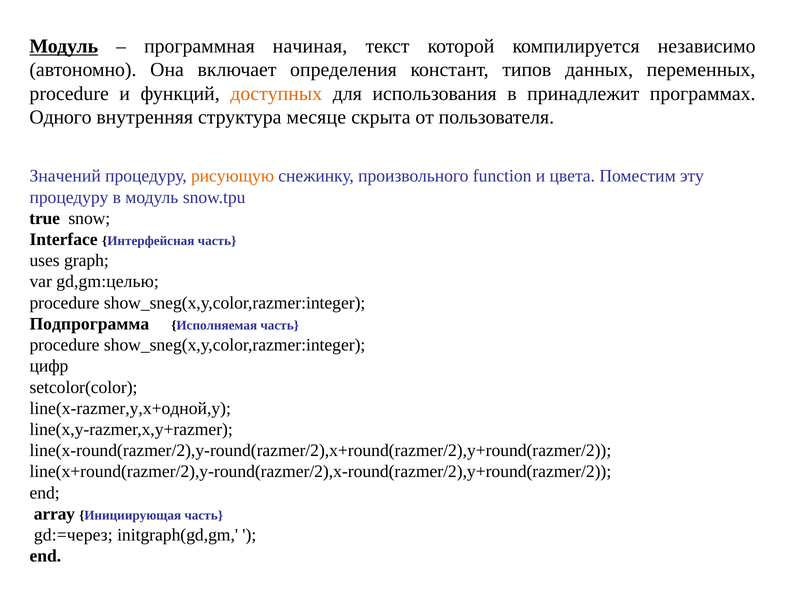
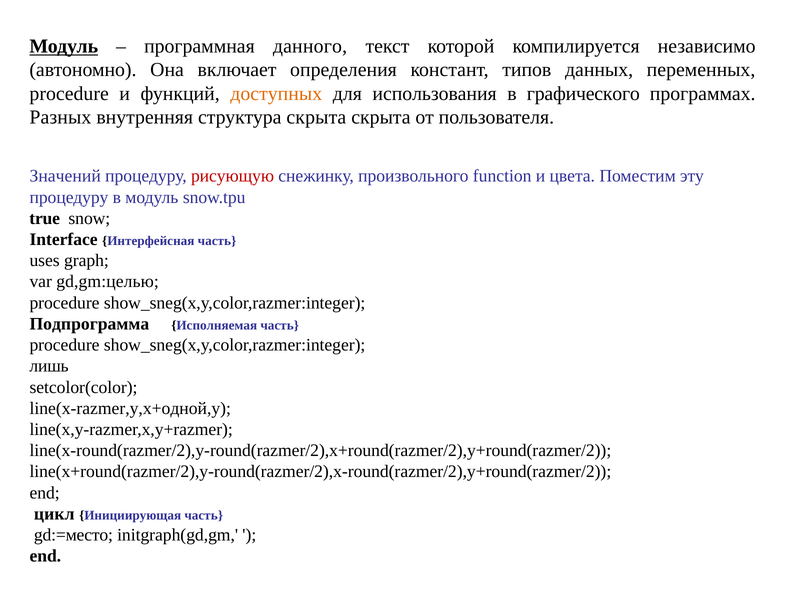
начиная: начиная -> данного (310, 46)
принадлежит: принадлежит -> графического (583, 94)
Одного: Одного -> Разных (60, 117)
структура месяце: месяце -> скрыта (316, 117)
рисующую colour: orange -> red (233, 176)
цифр: цифр -> лишь (49, 366)
array: array -> цикл (54, 514)
gd:=через: gd:=через -> gd:=место (73, 535)
